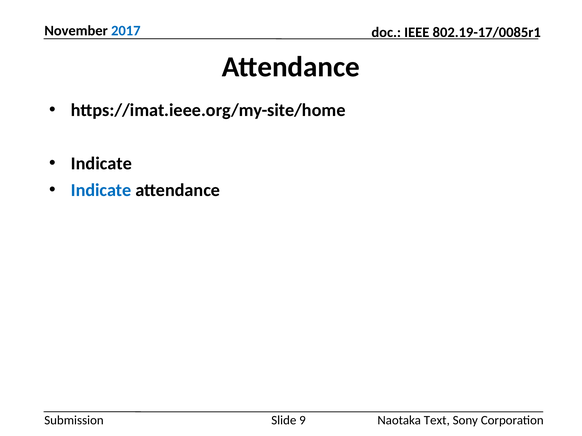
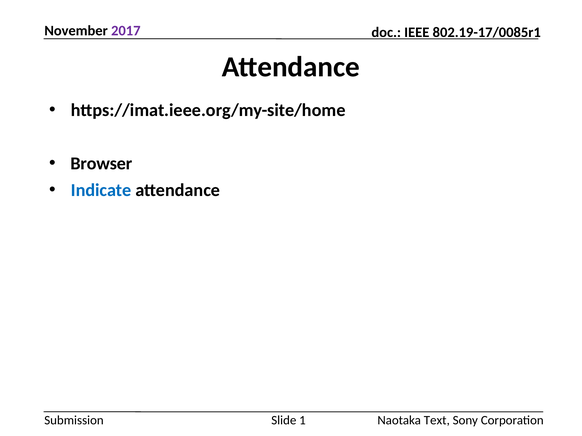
2017 colour: blue -> purple (126, 31)
Indicate: Indicate -> Browser (102, 164)
9: 9 -> 1 (302, 421)
